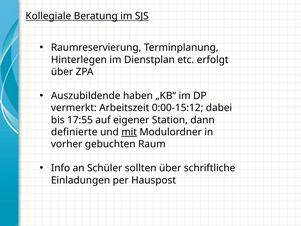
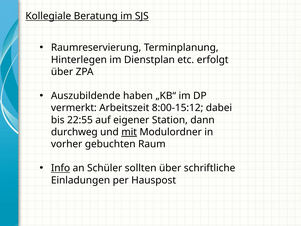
0:00-15:12: 0:00-15:12 -> 8:00-15:12 (178, 108)
17:55: 17:55 -> 22:55 (80, 120)
definierte: definierte -> durchweg (74, 132)
Info underline: none -> present (61, 168)
